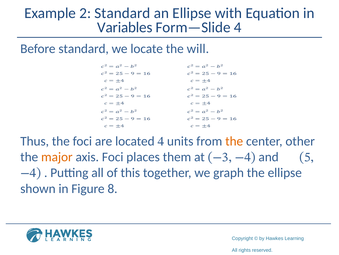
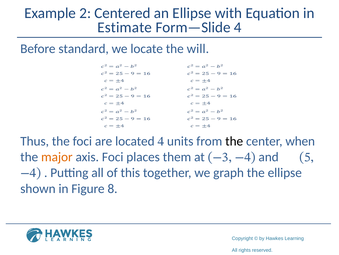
2 Standard: Standard -> Centered (123, 13)
Variables: Variables -> Estimate (125, 27)
the colour: orange -> black (234, 141)
other: other -> when (300, 141)
